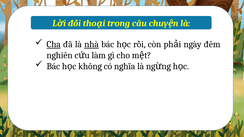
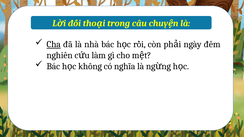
nhà underline: present -> none (92, 44)
